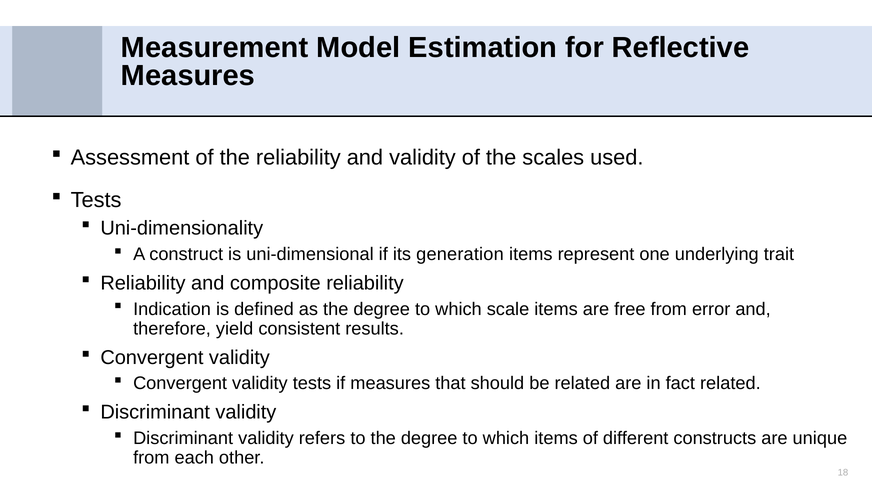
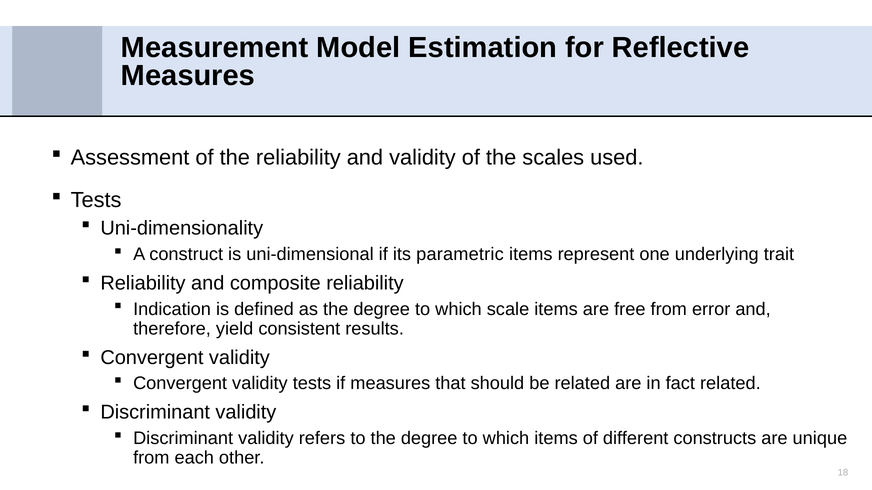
generation: generation -> parametric (460, 255)
